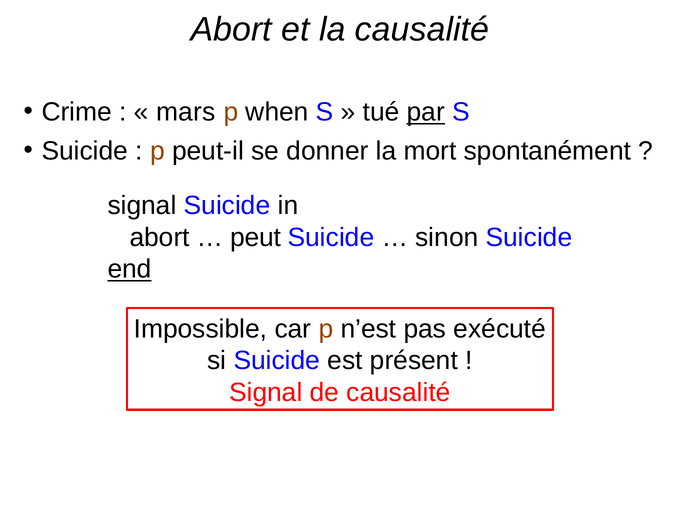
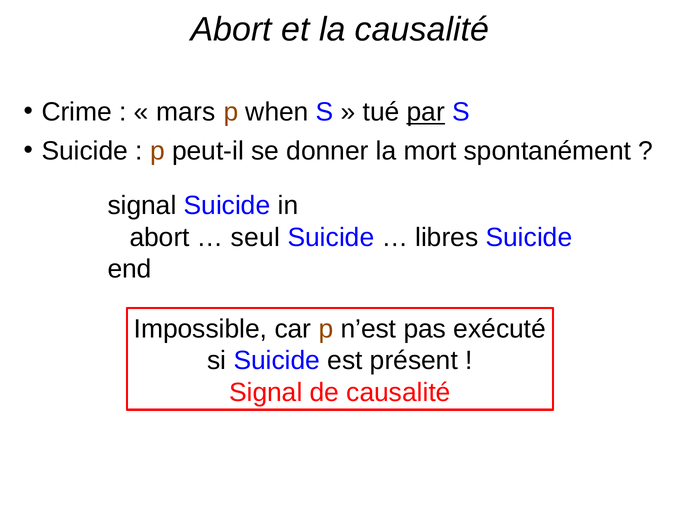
peut: peut -> seul (255, 237)
sinon: sinon -> libres (447, 237)
end underline: present -> none (130, 269)
